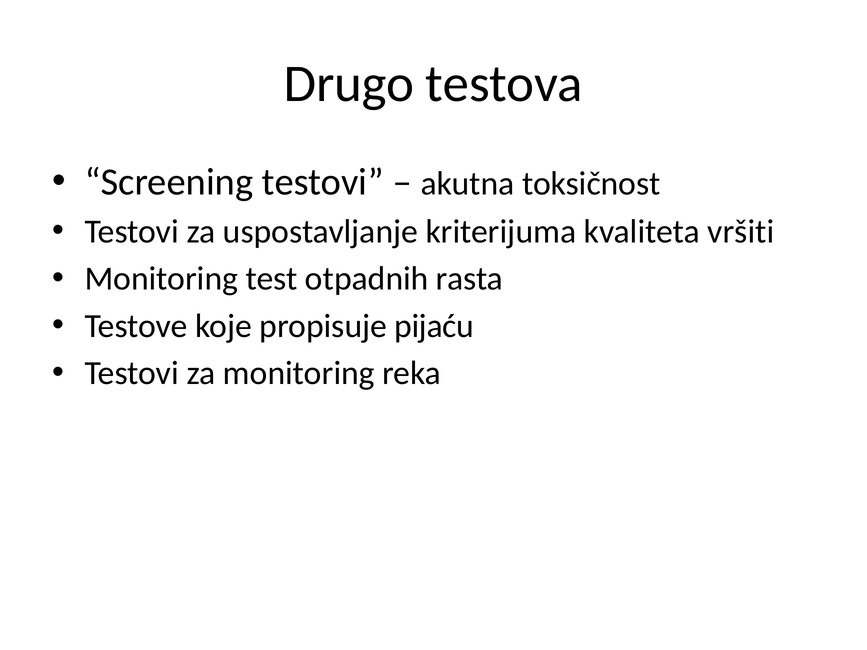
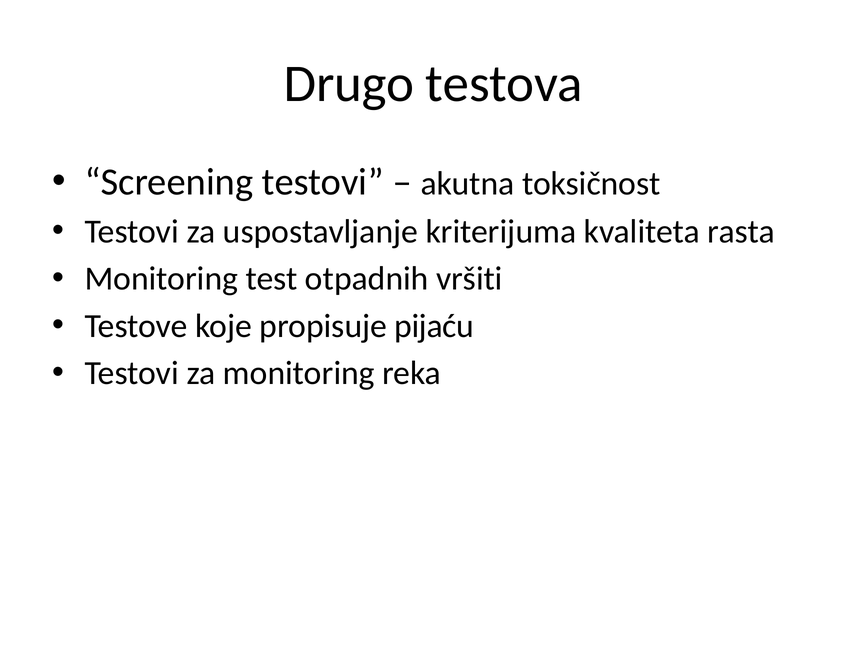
vršiti: vršiti -> rasta (741, 232)
rasta: rasta -> vršiti (469, 279)
